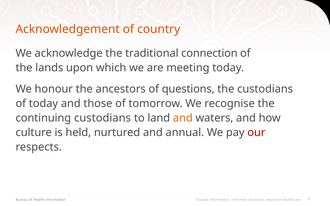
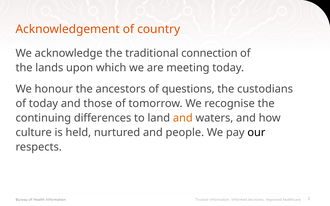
continuing custodians: custodians -> differences (103, 118)
annual: annual -> people (185, 133)
our colour: red -> black (256, 133)
